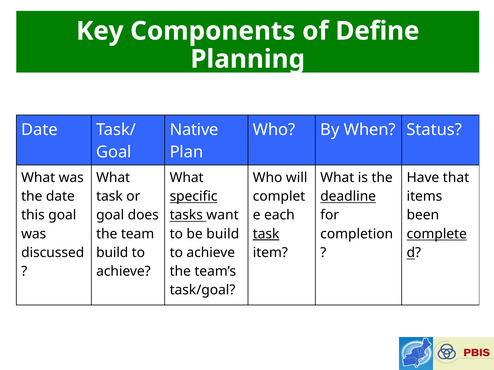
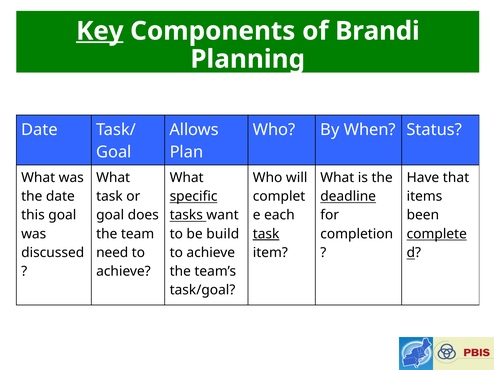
Key underline: none -> present (100, 31)
Define: Define -> Brandi (377, 31)
Native: Native -> Allows (194, 130)
build: build -> need (112, 253)
